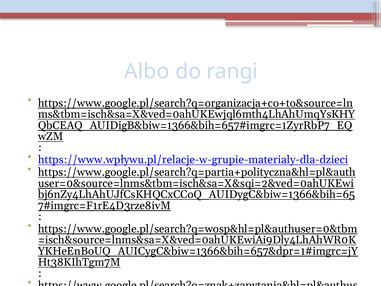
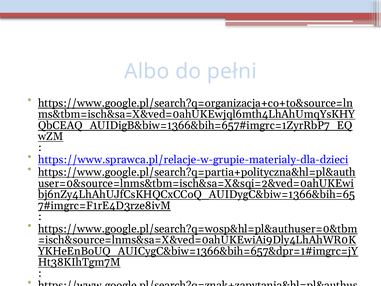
rangi: rangi -> pełni (232, 71)
https://www.wpływu.pl/relacje-w-grupie-materialy-dla-dzieci: https://www.wpływu.pl/relacje-w-grupie-materialy-dla-dzieci -> https://www.sprawca.pl/relacje-w-grupie-materialy-dla-dzieci (193, 160)
